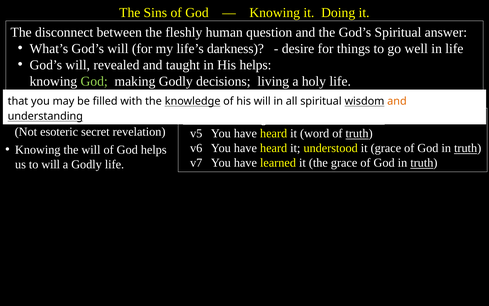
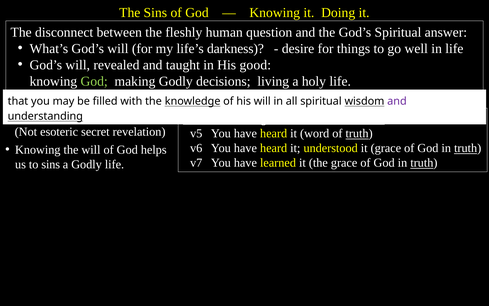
His helps: helps -> good (255, 65)
and colour: orange -> purple (397, 101)
to will: will -> sins (51, 164)
